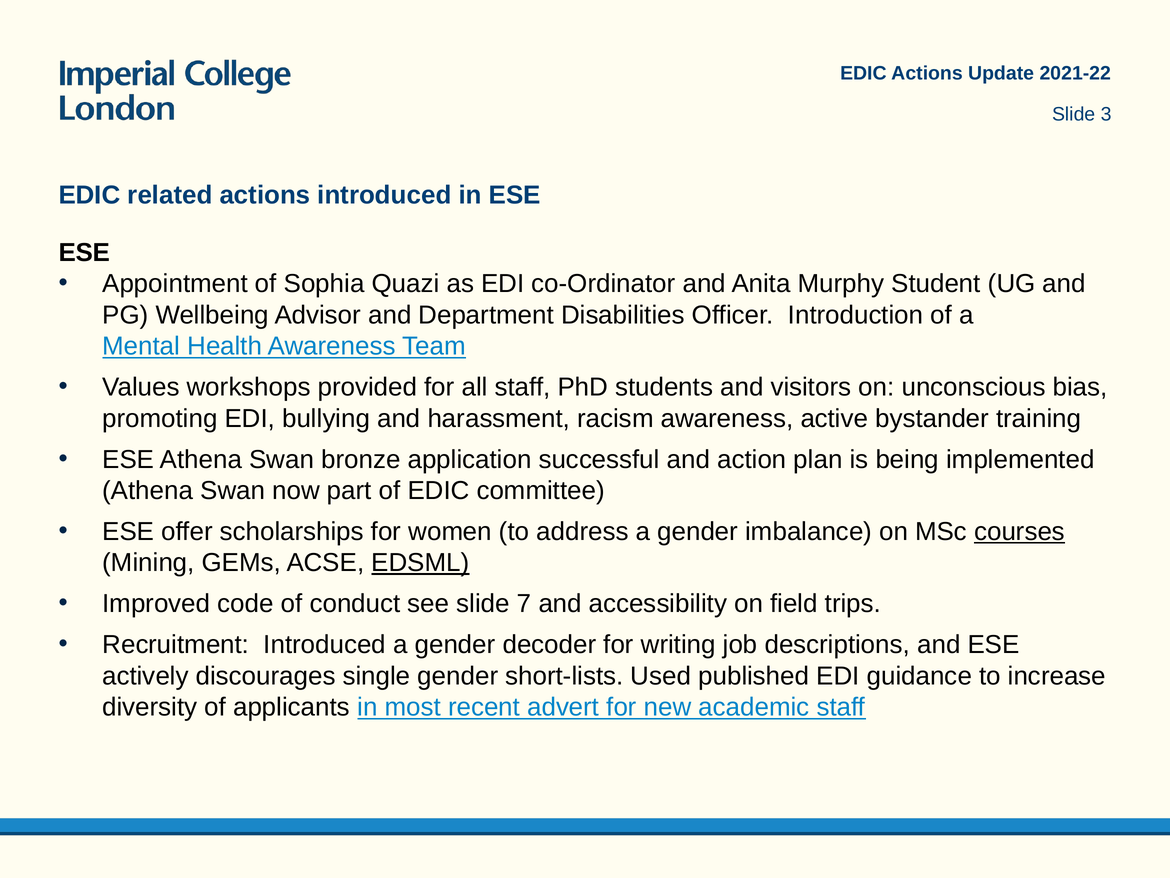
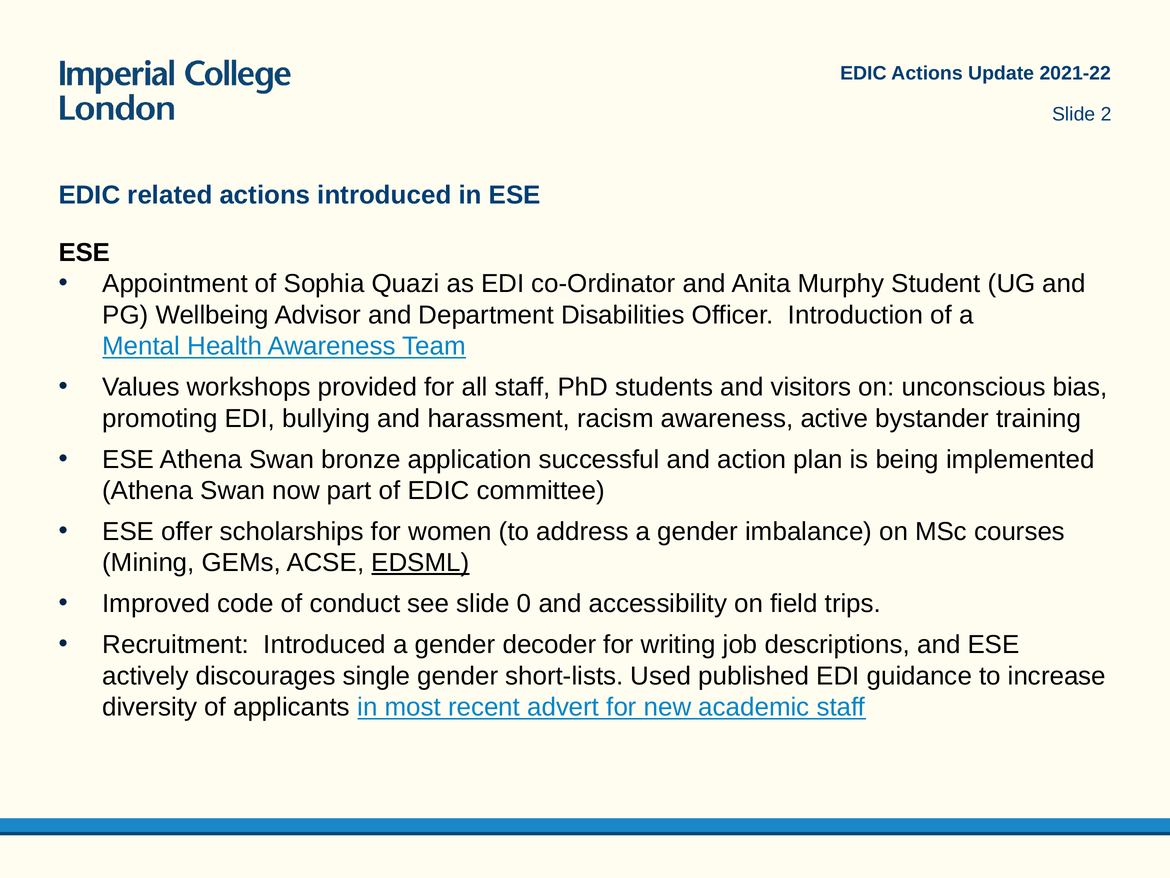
3: 3 -> 2 (1106, 114)
courses underline: present -> none (1020, 531)
7: 7 -> 0 (524, 603)
